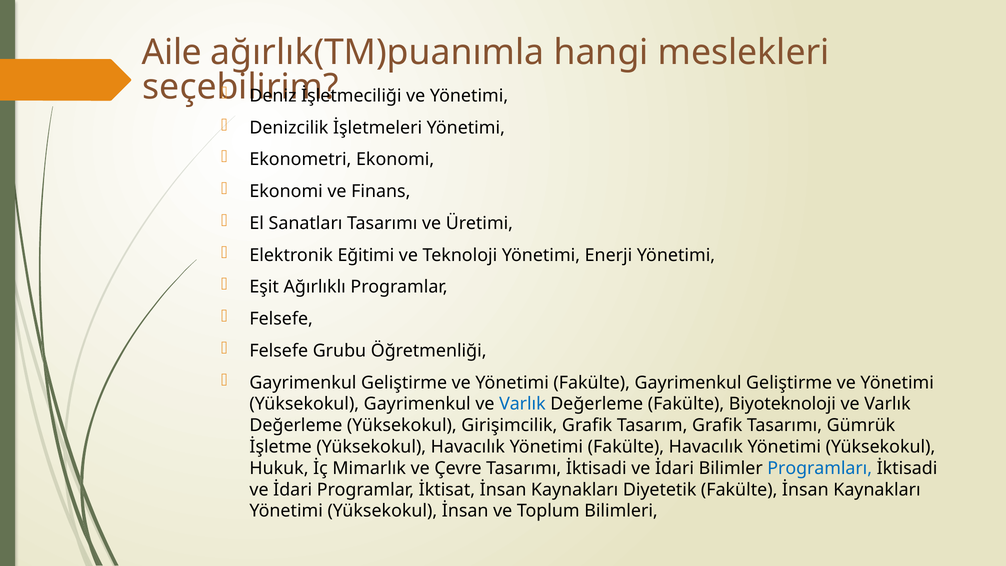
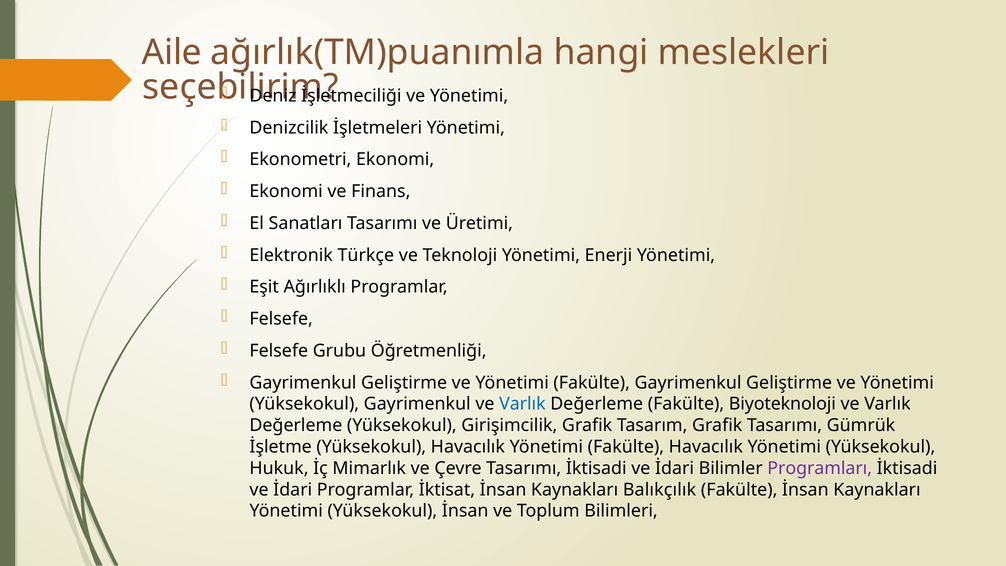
Eğitimi: Eğitimi -> Türkçe (366, 255)
Programları colour: blue -> purple (820, 468)
Diyetetik: Diyetetik -> Balıkçılık (660, 490)
